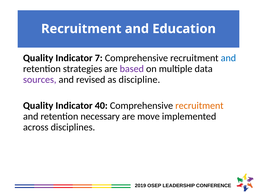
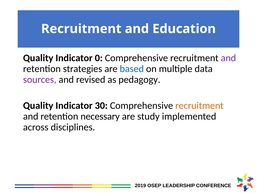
7: 7 -> 0 (99, 58)
and colour: blue -> purple (228, 58)
based colour: purple -> blue (132, 69)
discipline: discipline -> pedagogy (139, 80)
40: 40 -> 30 (101, 105)
move: move -> study (148, 116)
